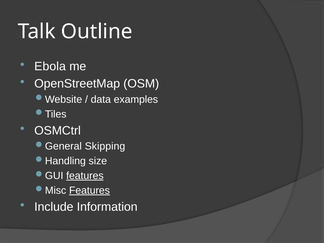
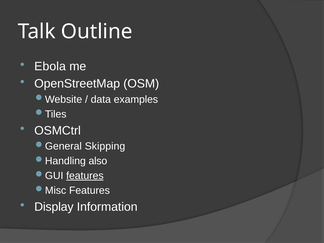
size: size -> also (98, 161)
Features underline: present -> none (90, 190)
Include: Include -> Display (54, 207)
